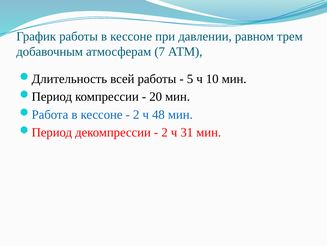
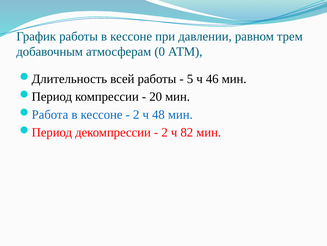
7: 7 -> 0 (160, 51)
10: 10 -> 46 (212, 79)
31: 31 -> 82 (187, 132)
